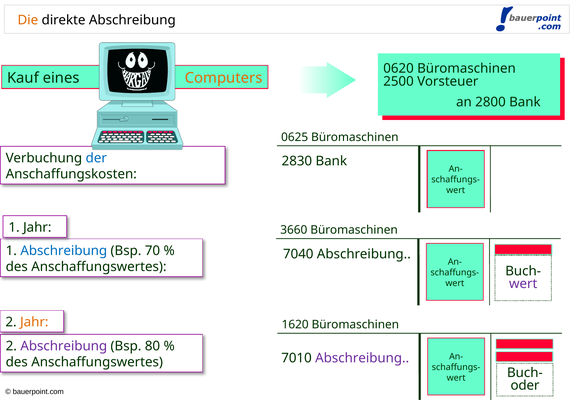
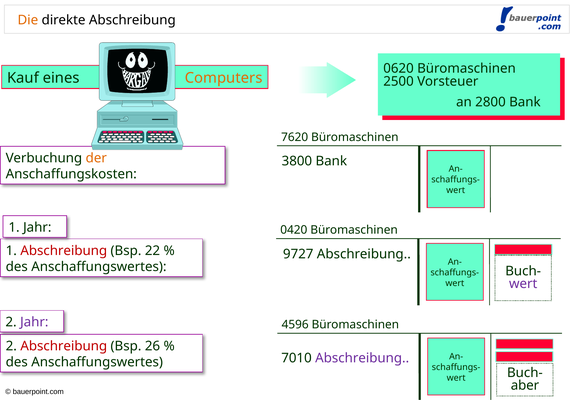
0625: 0625 -> 7620 (295, 137)
der colour: blue -> orange (96, 158)
2830: 2830 -> 3800 (297, 161)
3660: 3660 -> 0420 (294, 230)
Abschreibung colour: blue -> red (64, 251)
70: 70 -> 22 (152, 251)
7040: 7040 -> 9727 (298, 254)
Jahr colour: orange -> purple (34, 322)
1620: 1620 -> 4596 (295, 325)
Abschreibung colour: purple -> red (64, 346)
80: 80 -> 26 (152, 346)
oder: oder -> aber (525, 386)
